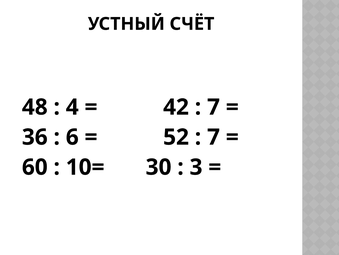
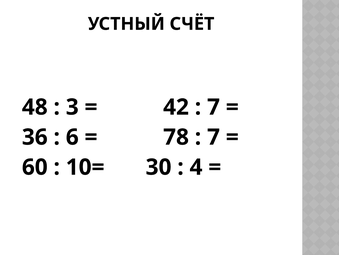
4: 4 -> 3 (72, 107)
52: 52 -> 78 (176, 137)
3: 3 -> 4 (196, 167)
